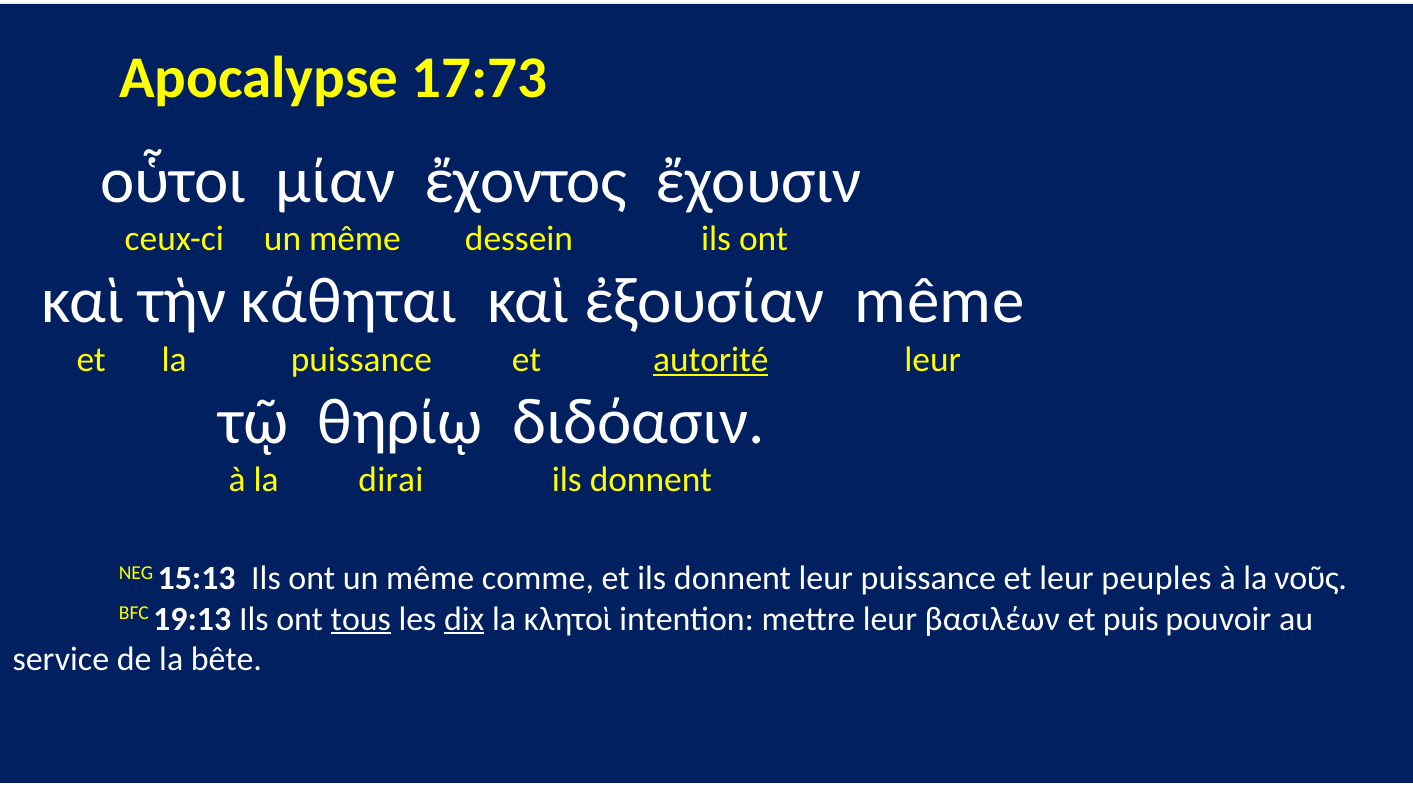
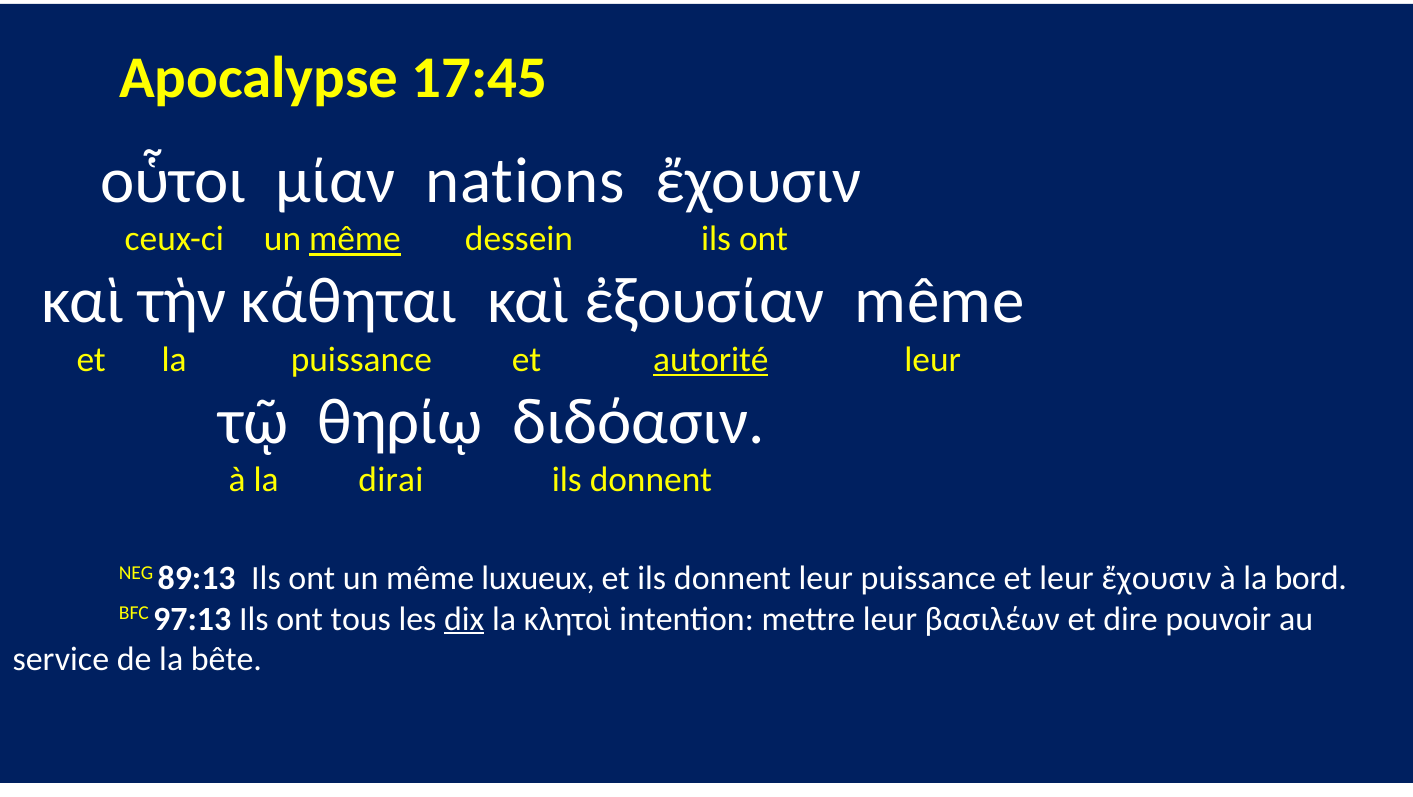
17:73: 17:73 -> 17:45 (479, 78)
ἔχοντος: ἔχοντος -> nations (525, 181)
même underline: none -> present (355, 239)
15:13: 15:13 -> 89:13 (197, 578)
comme: comme -> luxueux (538, 578)
leur peuples: peuples -> ἔχουσιν (1156, 578)
νοῦς: νοῦς -> bord (1311, 578)
19:13: 19:13 -> 97:13 (192, 619)
tous underline: present -> none (361, 619)
puis: puis -> dire (1131, 619)
